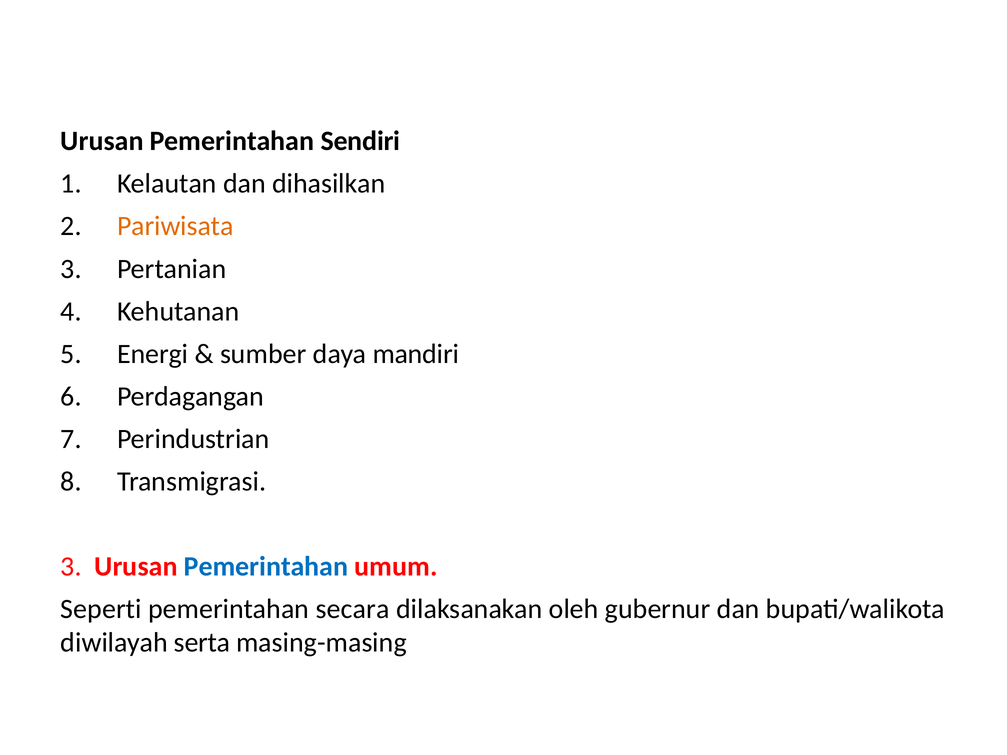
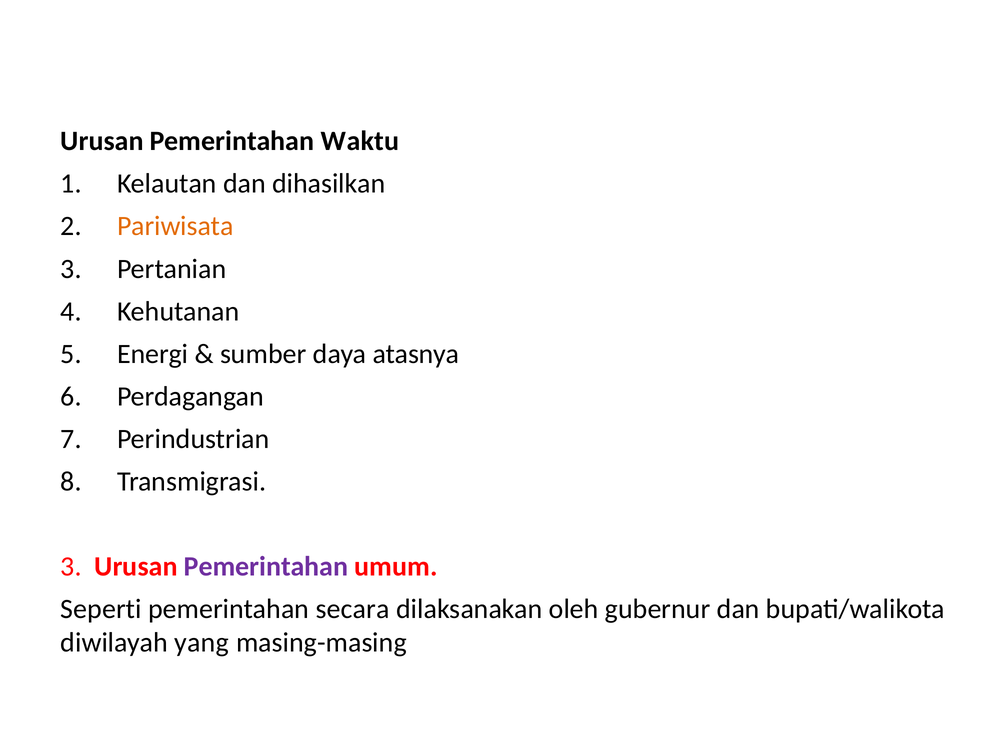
Sendiri: Sendiri -> Waktu (360, 141)
mandiri: mandiri -> atasnya (416, 354)
Pemerintahan colour: blue -> purple (266, 567)
serta: serta -> yang (202, 643)
